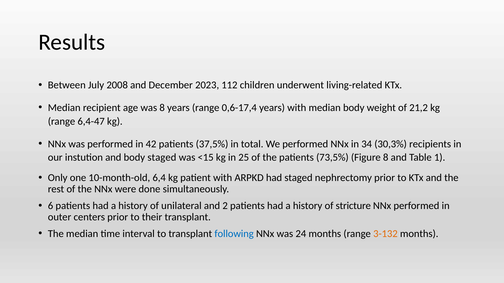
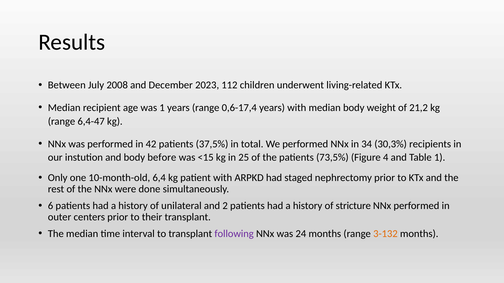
was 8: 8 -> 1 (162, 108)
body staged: staged -> before (162, 158)
Figure 8: 8 -> 4 (386, 158)
following colour: blue -> purple (234, 234)
